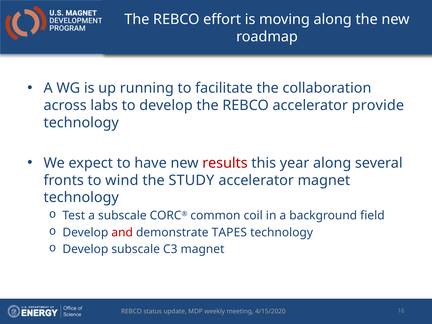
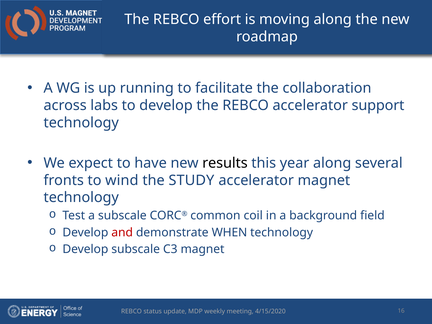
provide: provide -> support (378, 105)
results colour: red -> black (225, 163)
TAPES: TAPES -> WHEN (229, 232)
